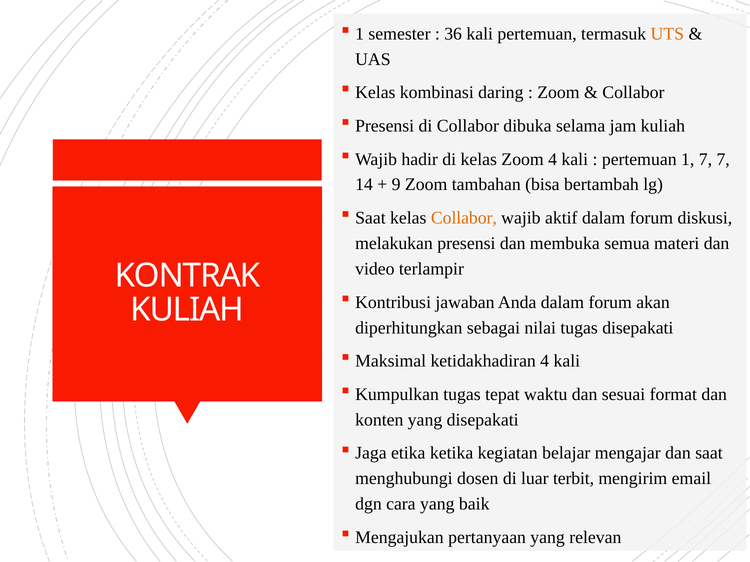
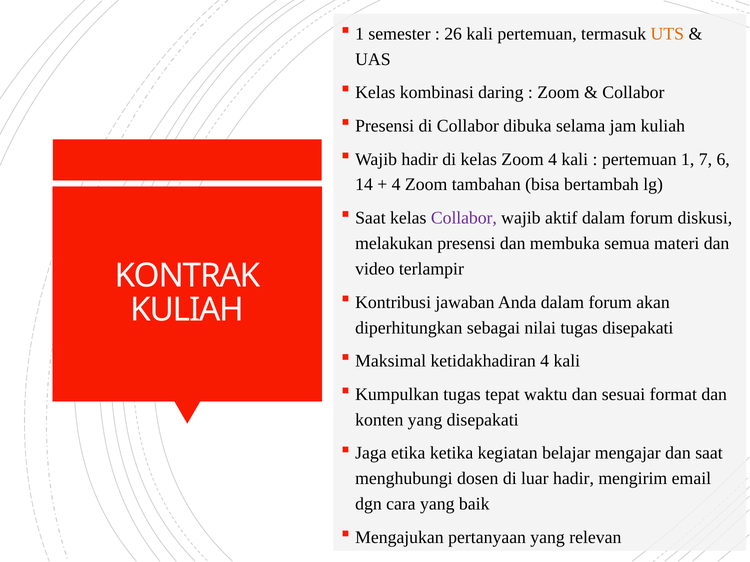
36: 36 -> 26 (453, 34)
7 7: 7 -> 6 (723, 159)
9: 9 -> 4 (396, 185)
Collabor colour: orange -> purple (464, 218)
luar terbit: terbit -> hadir (574, 479)
